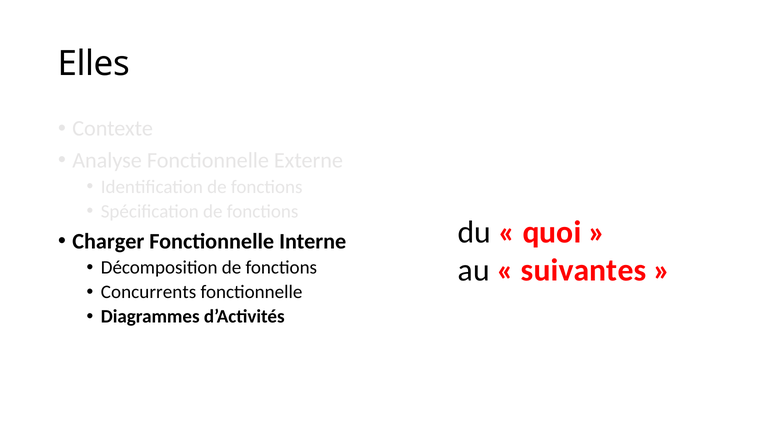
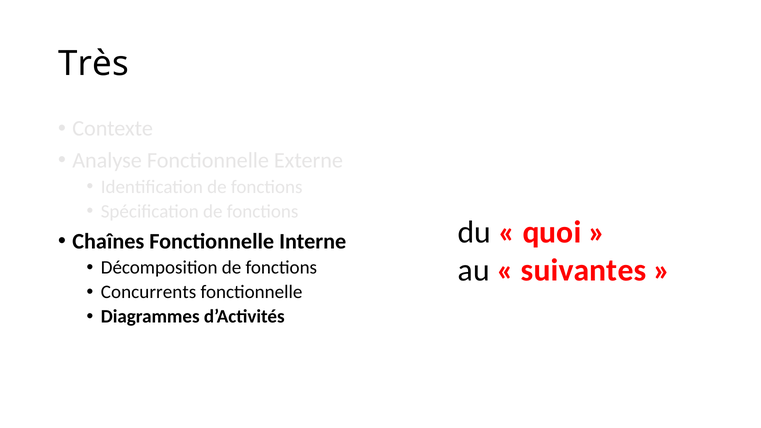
Elles: Elles -> Très (93, 64)
Charger: Charger -> Chaînes (108, 241)
